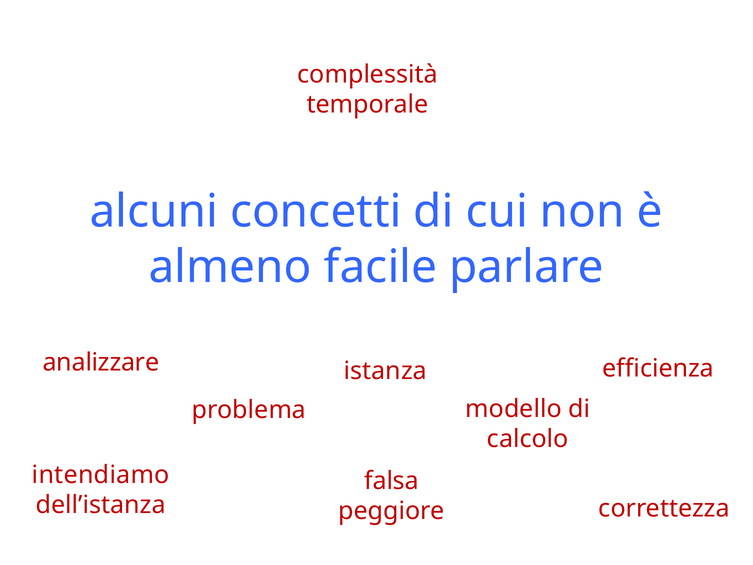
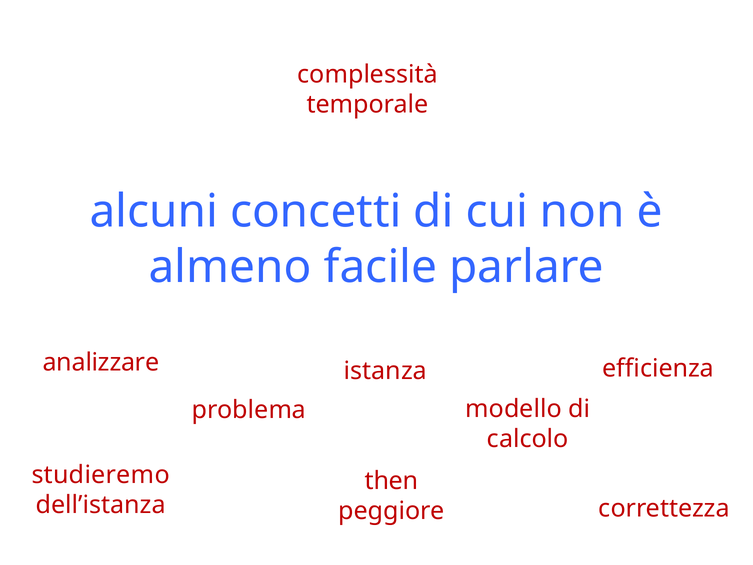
intendiamo: intendiamo -> studieremo (101, 475)
falsa: falsa -> then (391, 481)
